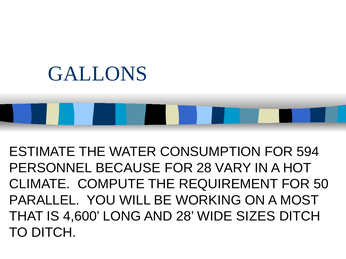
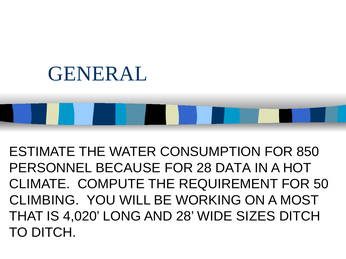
GALLONS: GALLONS -> GENERAL (98, 74)
594: 594 -> 850 (308, 152)
VARY: VARY -> DATA (233, 168)
PARALLEL: PARALLEL -> CLIMBING (44, 201)
4,600: 4,600 -> 4,020 (81, 217)
